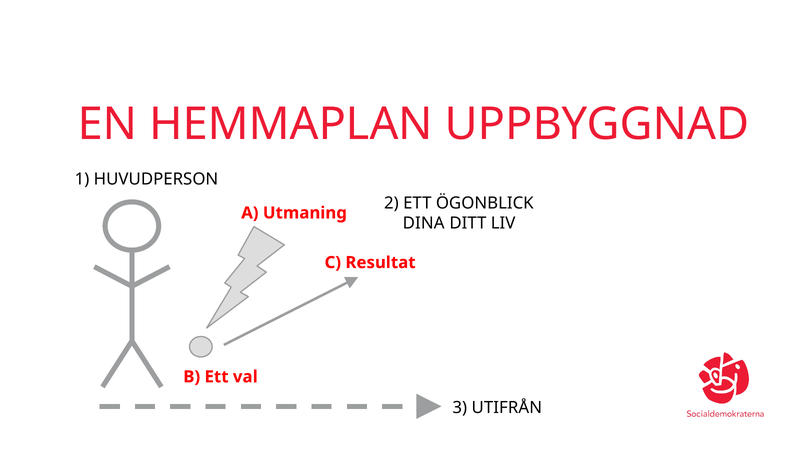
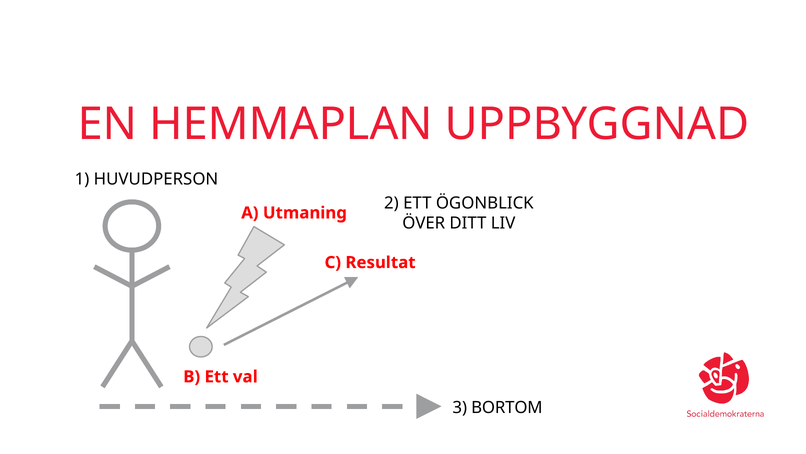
DINA: DINA -> ÖVER (424, 223)
UTIFRÅN: UTIFRÅN -> BORTOM (507, 407)
